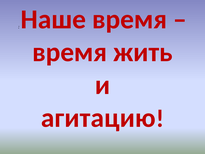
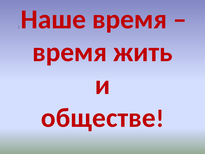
агитацию: агитацию -> обществе (98, 118)
